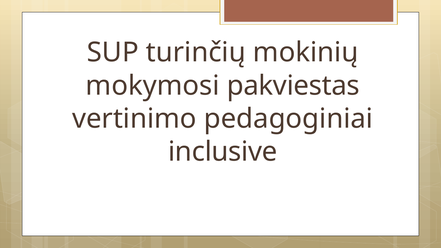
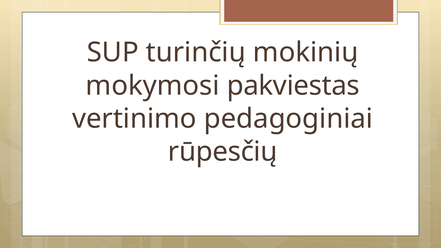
inclusive: inclusive -> rūpesčių (223, 152)
